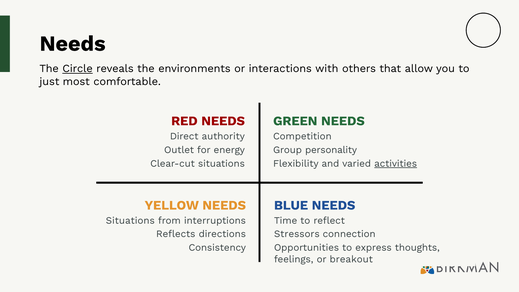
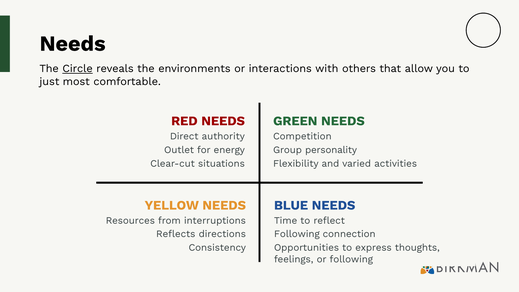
activities underline: present -> none (396, 164)
Situations: Situations -> Resources (130, 220)
Stressors: Stressors -> Following (297, 234)
or breakout: breakout -> following (351, 259)
